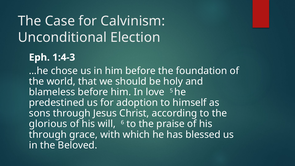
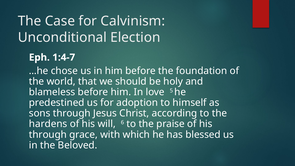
1:4-3: 1:4-3 -> 1:4-7 (64, 57)
glorious: glorious -> hardens (48, 124)
